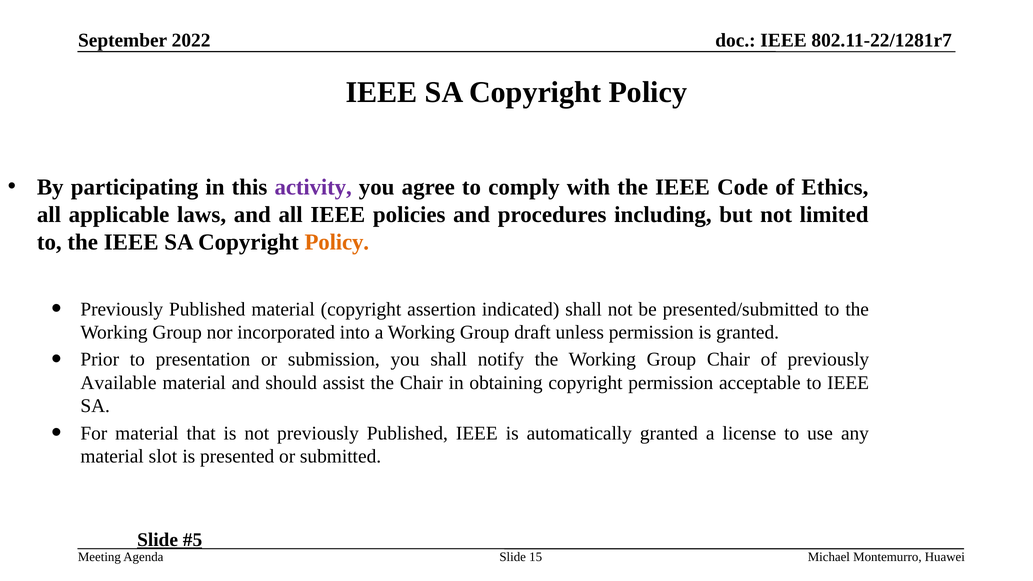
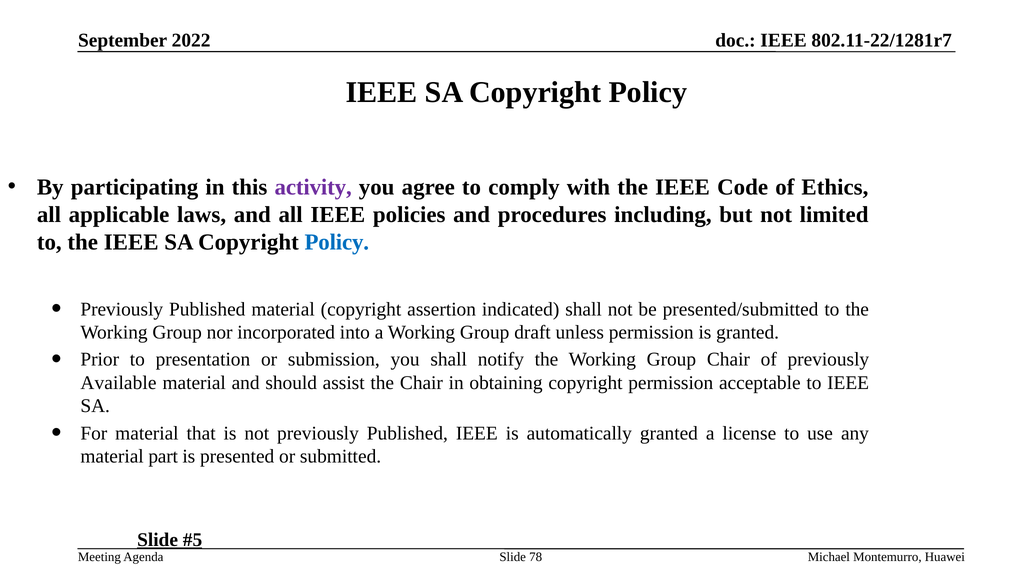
Policy colour: orange -> blue (337, 242)
slot: slot -> part (163, 456)
15: 15 -> 78 (536, 557)
